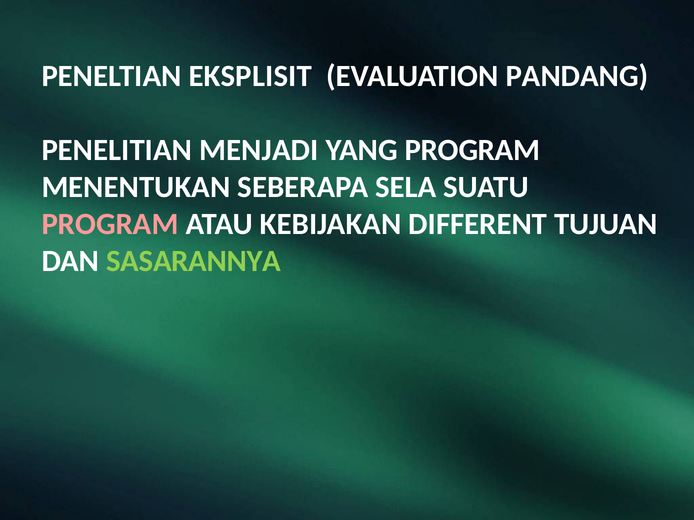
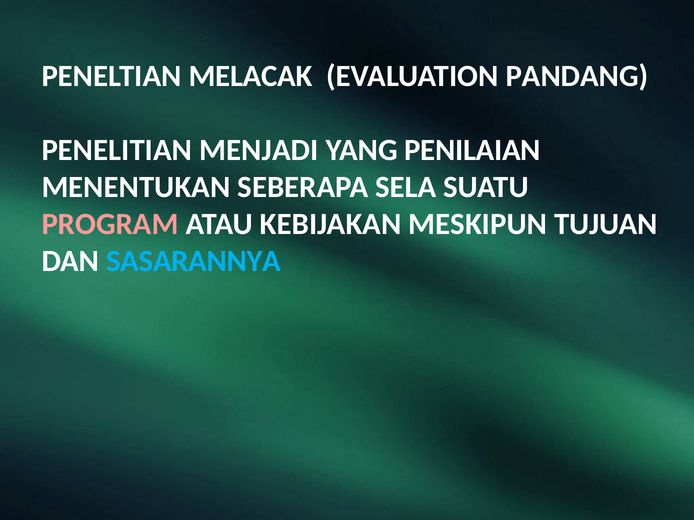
EKSPLISIT: EKSPLISIT -> MELACAK (250, 76)
YANG PROGRAM: PROGRAM -> PENILAIAN (473, 150)
DIFFERENT: DIFFERENT -> MESKIPUN (478, 224)
SASARANNYA colour: light green -> light blue (194, 261)
